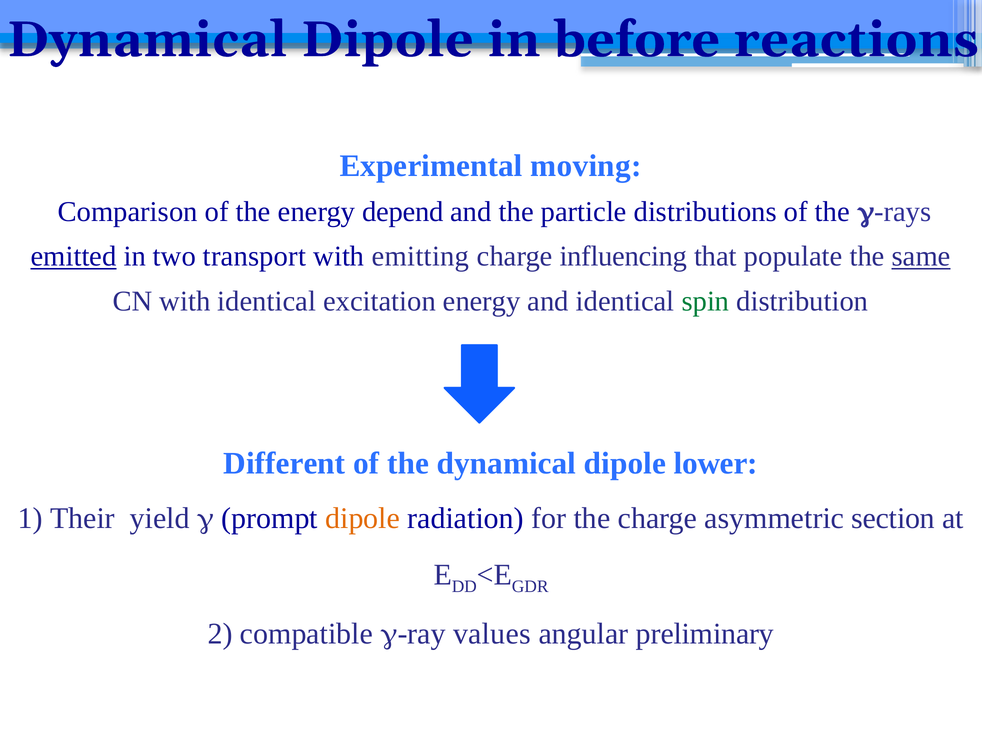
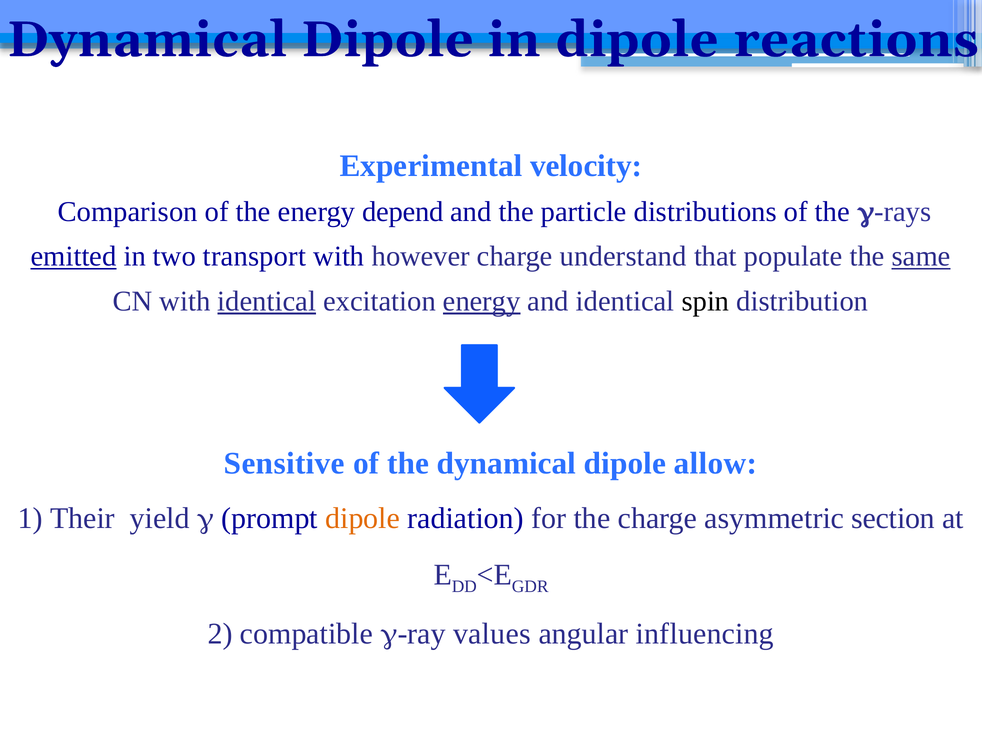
in before: before -> dipole (637, 40)
moving: moving -> velocity (586, 166)
emitting: emitting -> however (421, 256)
influencing: influencing -> understand (623, 256)
identical underline: none -> present (267, 301)
energy underline: none -> present (482, 301)
spin colour: green -> black (705, 301)
Different: Different -> Sensitive (284, 463)
lower: lower -> allow (715, 463)
preliminary: preliminary -> influencing (705, 633)
